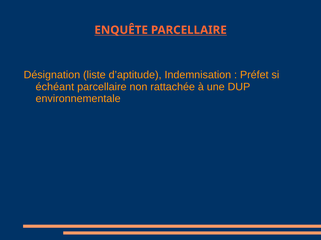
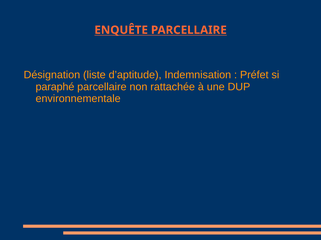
échéant: échéant -> paraphé (55, 87)
